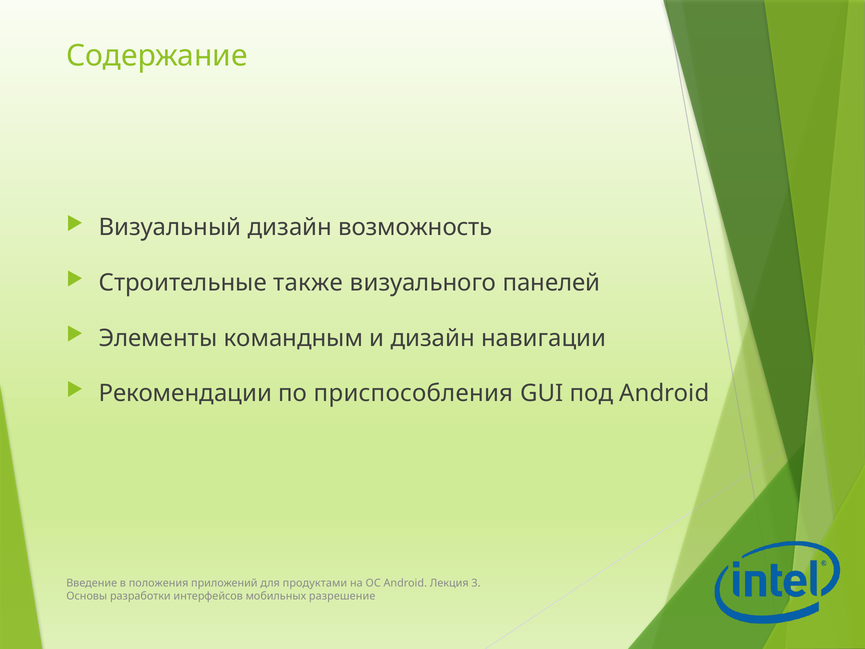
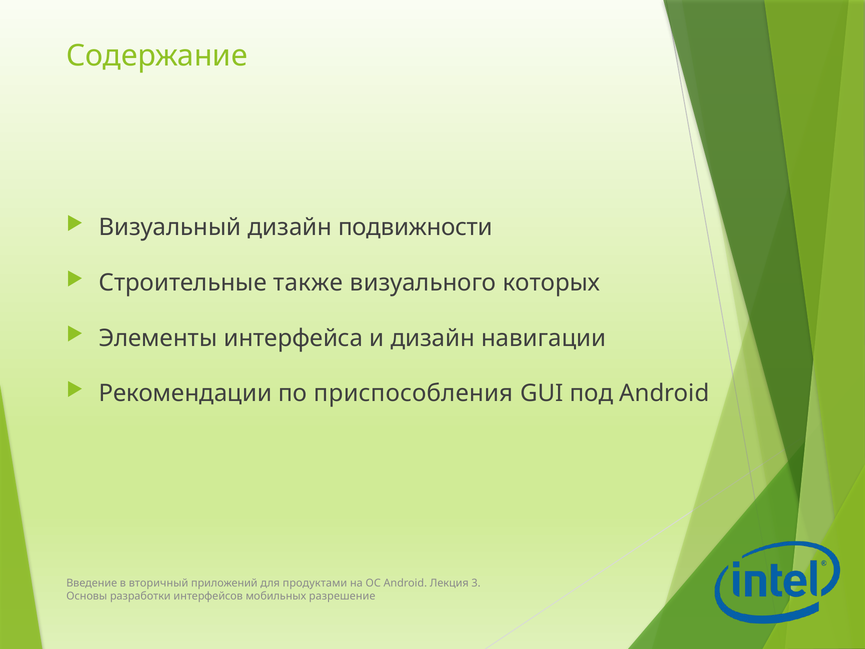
возможность: возможность -> подвижности (415, 227)
панелей: панелей -> которых (551, 283)
командным: командным -> интерфейса (293, 338)
положения: положения -> вторичный (159, 583)
